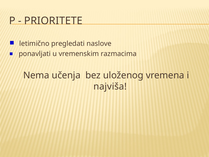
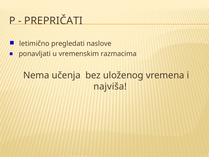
PRIORITETE: PRIORITETE -> PREPRIČATI (53, 21)
